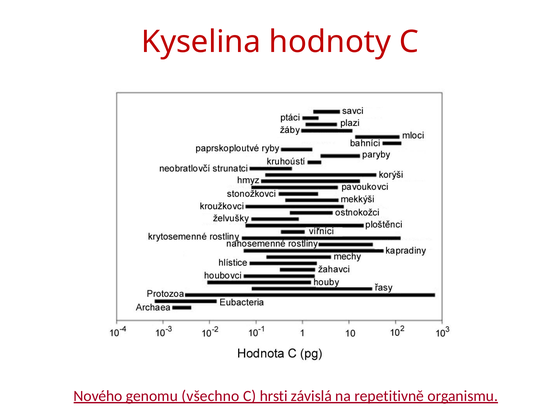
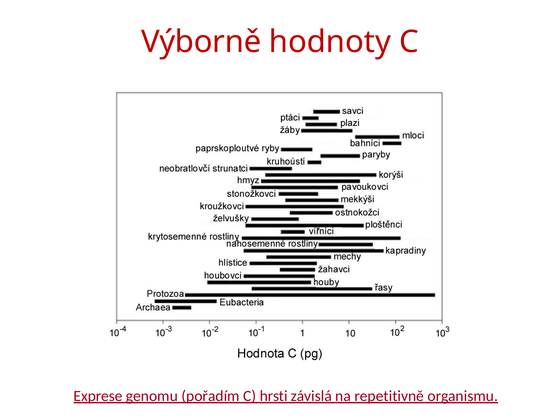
Kyselina: Kyselina -> Výborně (201, 42)
Nového: Nového -> Exprese (98, 396)
všechno: všechno -> pořadím (211, 396)
